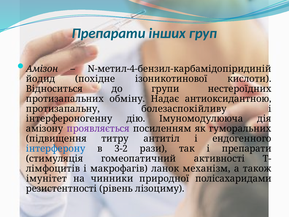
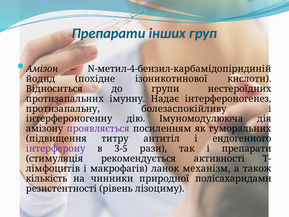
обміну: обміну -> імунну (127, 99)
антиоксидантною: антиоксидантною -> інтерфероногенез (228, 99)
інтерферону colour: blue -> purple (56, 149)
3-2: 3-2 -> 3-5 (121, 149)
гомеопатичний: гомеопатичний -> рекомендується (139, 158)
імунітет: імунітет -> кількість (47, 178)
